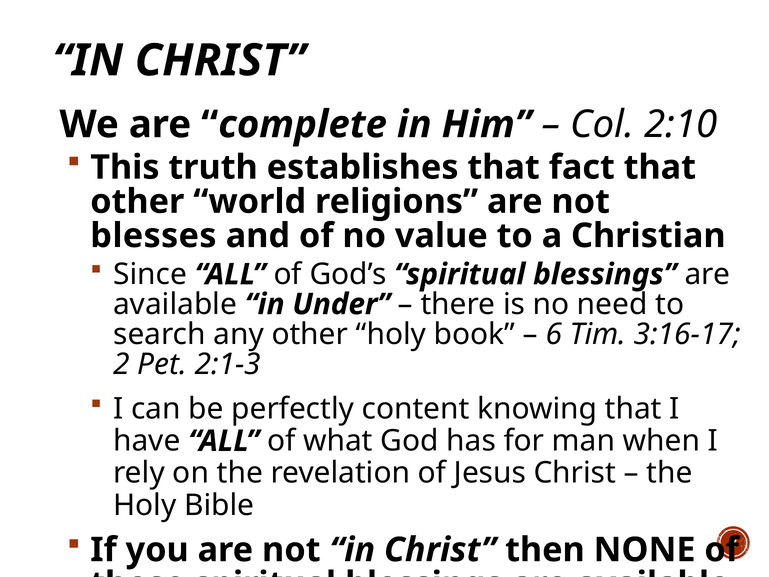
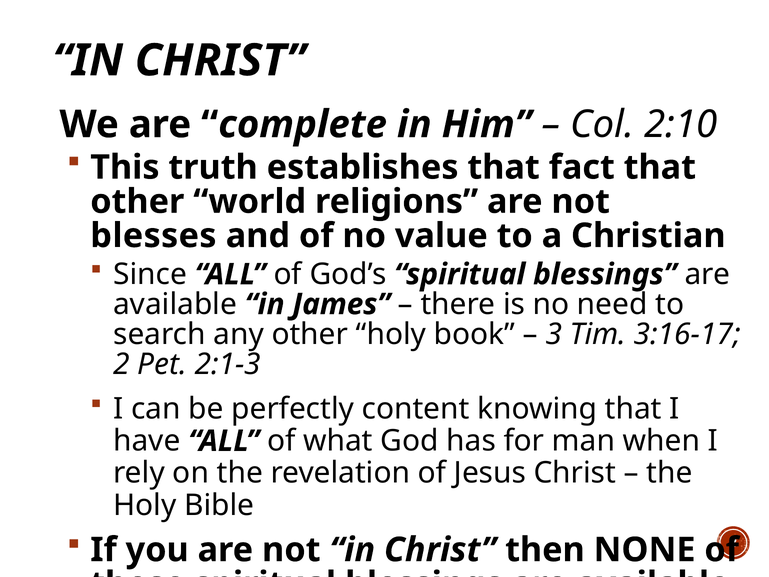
Under: Under -> James (341, 304)
6: 6 -> 3 (554, 334)
